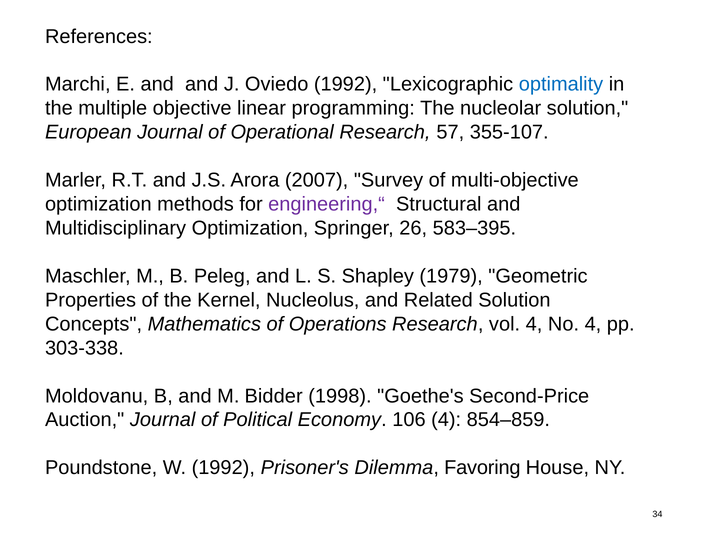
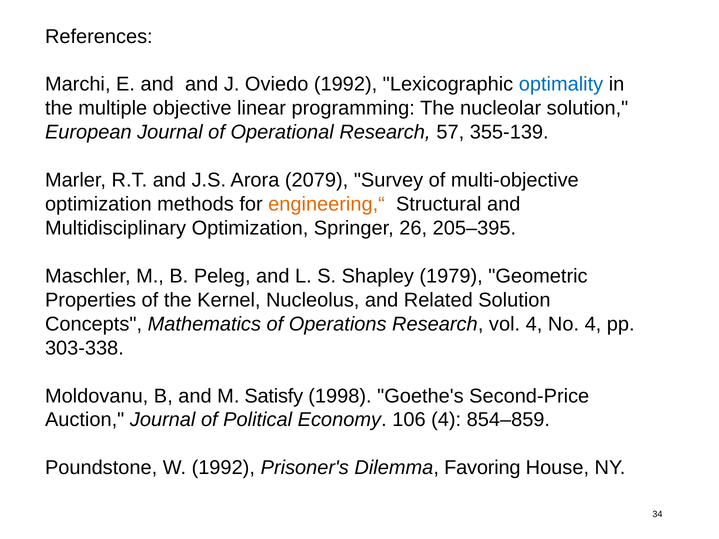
355-107: 355-107 -> 355-139 (509, 132)
2007: 2007 -> 2079 (317, 180)
engineering,“ colour: purple -> orange (327, 204)
583–395: 583–395 -> 205–395 (474, 228)
Bidder: Bidder -> Satisfy (274, 396)
